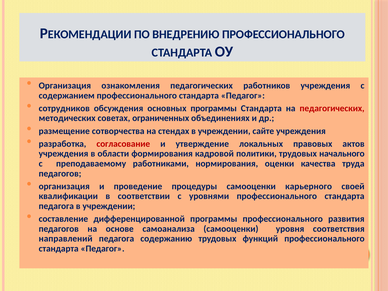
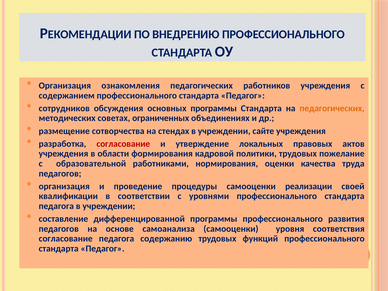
педагогических colour: red -> orange (332, 108)
начального: начального -> пожелание (342, 154)
преподаваемому: преподаваемому -> образовательной (91, 164)
карьерного: карьерного -> реализации (309, 186)
направлений: направлений -> согласование (66, 239)
